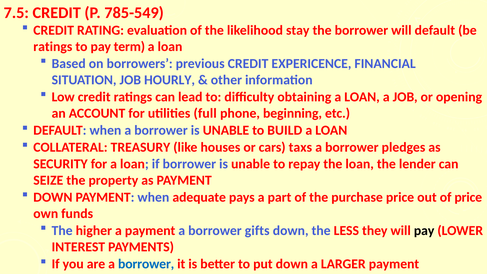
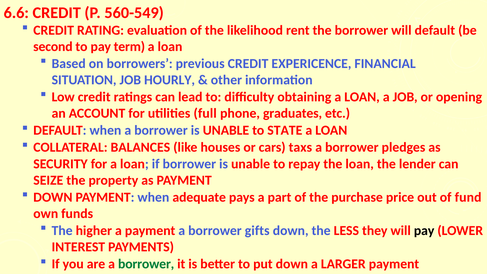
7.5: 7.5 -> 6.6 (16, 13)
785-549: 785-549 -> 560-549 (134, 13)
stay: stay -> rent (298, 30)
ratings: ratings -> second (53, 47)
beginning: beginning -> graduates (293, 113)
BUILD: BUILD -> STATE (285, 130)
TREASURY: TREASURY -> BALANCES (140, 147)
of price: price -> fund (468, 197)
borrower colour: blue -> green (146, 264)
